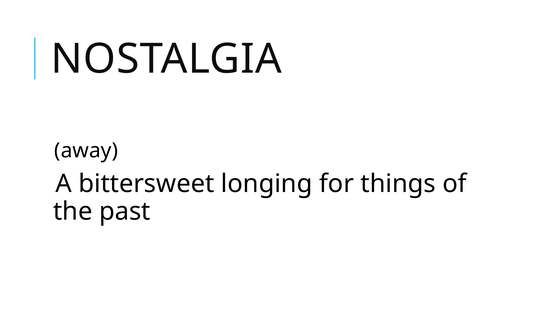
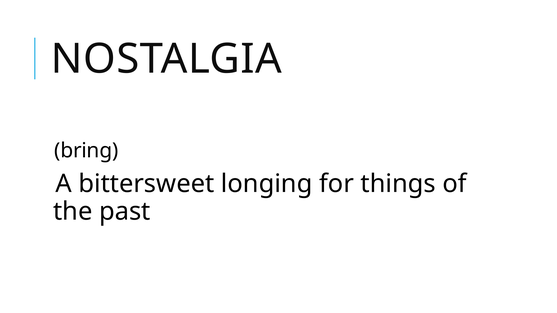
away: away -> bring (86, 151)
